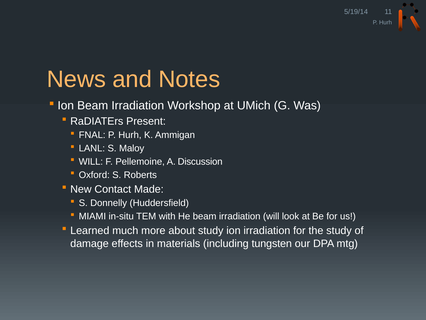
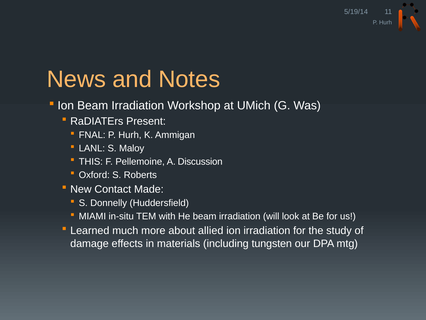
WILL: WILL -> THIS (91, 161)
about study: study -> allied (211, 230)
